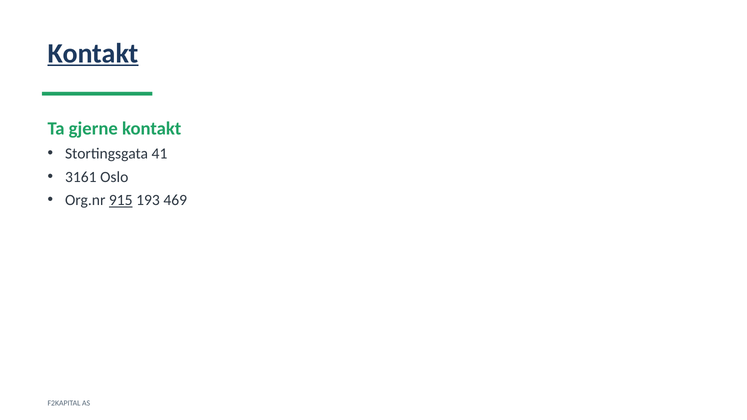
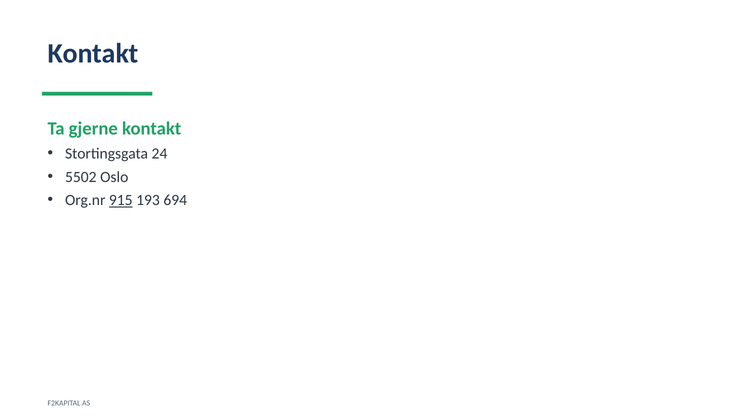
Kontakt underline: present -> none (93, 53)
41: 41 -> 24 (159, 154)
3161: 3161 -> 5502 (81, 177)
469: 469 -> 694 (175, 200)
